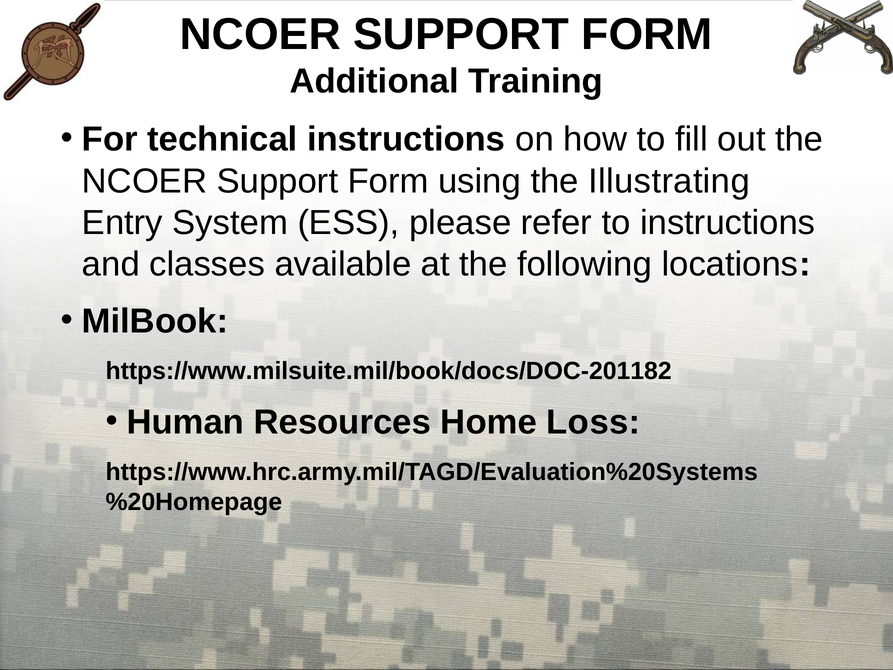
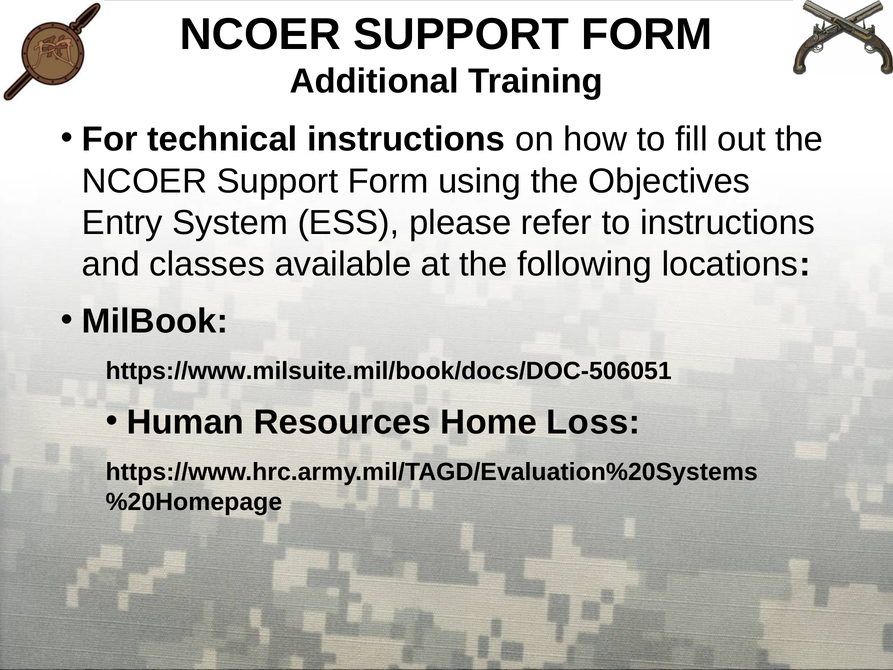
Illustrating: Illustrating -> Objectives (669, 181)
https://www.milsuite.mil/book/docs/DOC-201182: https://www.milsuite.mil/book/docs/DOC-201182 -> https://www.milsuite.mil/book/docs/DOC-506051 (389, 371)
